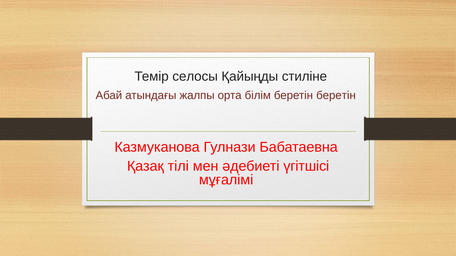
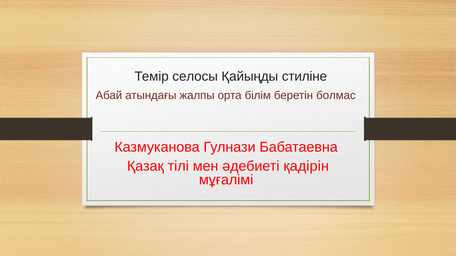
беретін беретін: беретін -> болмас (336, 96)
үгітшісі: үгітшісі -> қадірін (306, 166)
